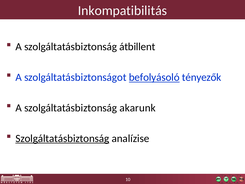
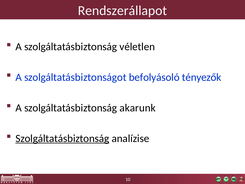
Inkompatibilitás: Inkompatibilitás -> Rendszerállapot (122, 11)
átbillent: átbillent -> véletlen (137, 47)
befolyásoló underline: present -> none (154, 77)
